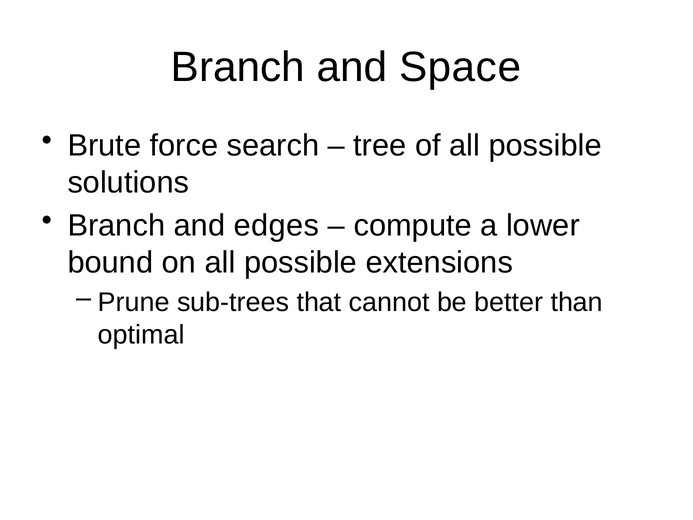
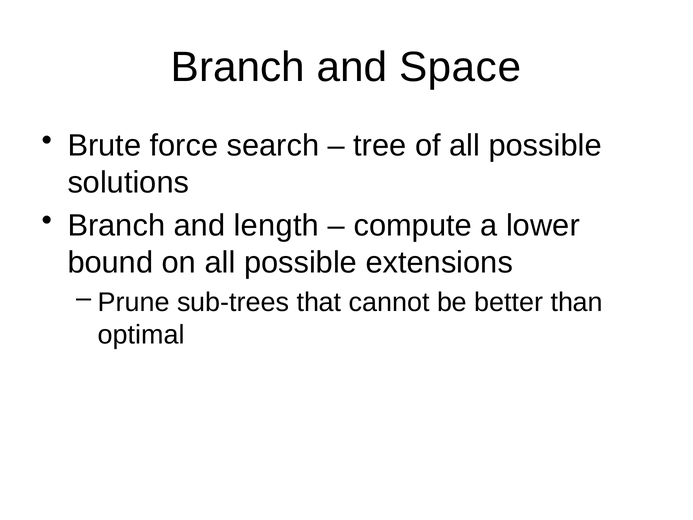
edges: edges -> length (276, 225)
